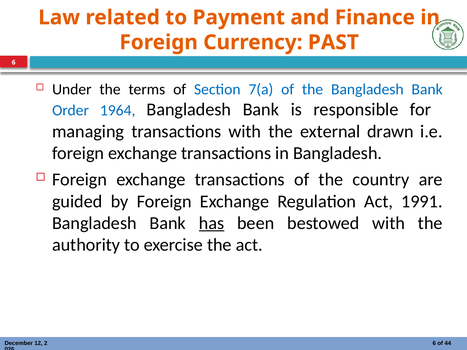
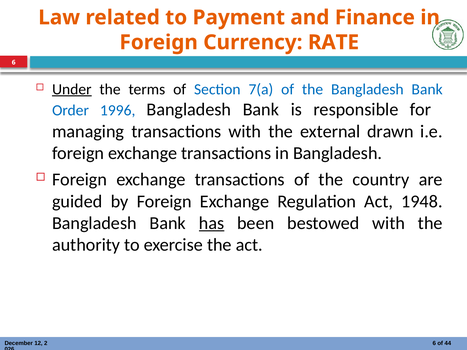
PAST: PAST -> RATE (334, 42)
Under underline: none -> present (72, 89)
1964: 1964 -> 1996 (118, 111)
1991: 1991 -> 1948 (422, 201)
